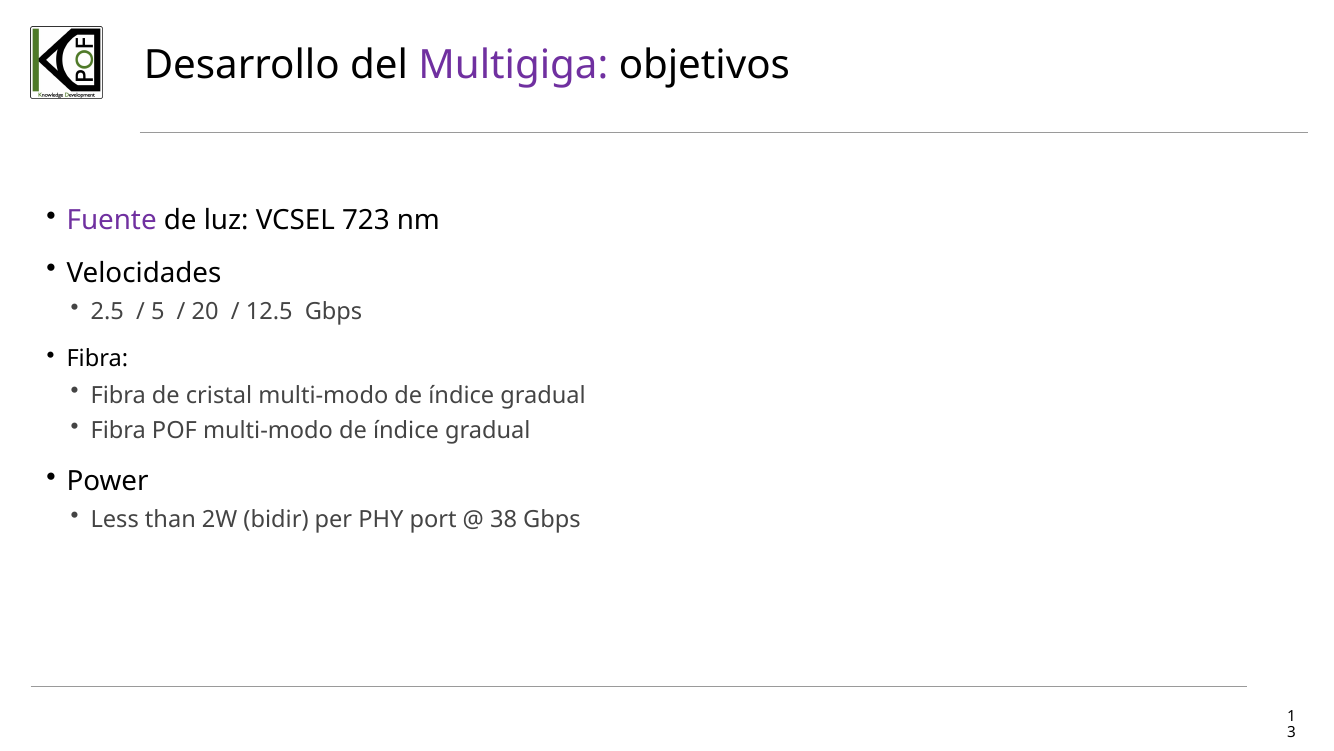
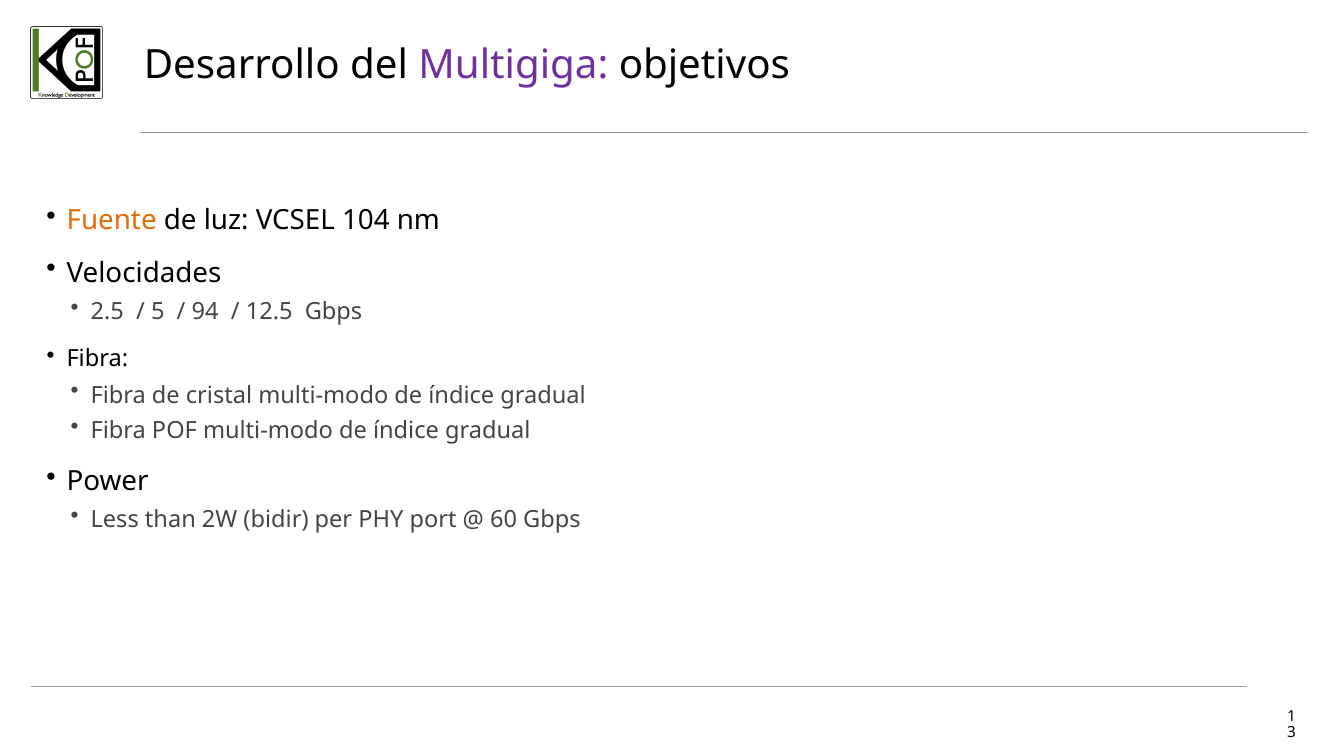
Fuente colour: purple -> orange (112, 220)
723: 723 -> 104 (366, 220)
20: 20 -> 94 (205, 311)
38: 38 -> 60 (504, 519)
